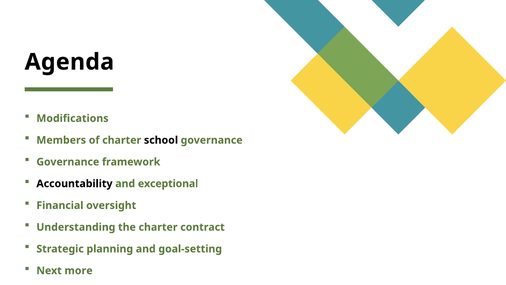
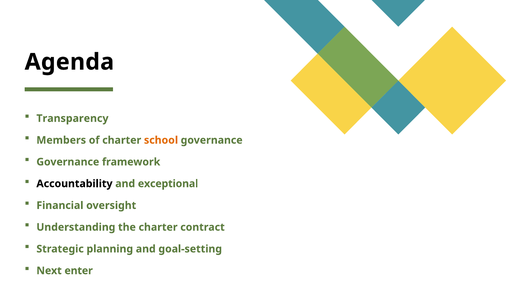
Modifications: Modifications -> Transparency (72, 118)
school colour: black -> orange (161, 140)
more: more -> enter (79, 270)
